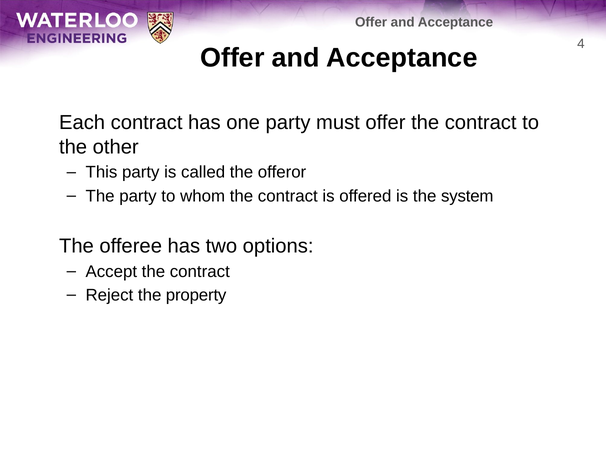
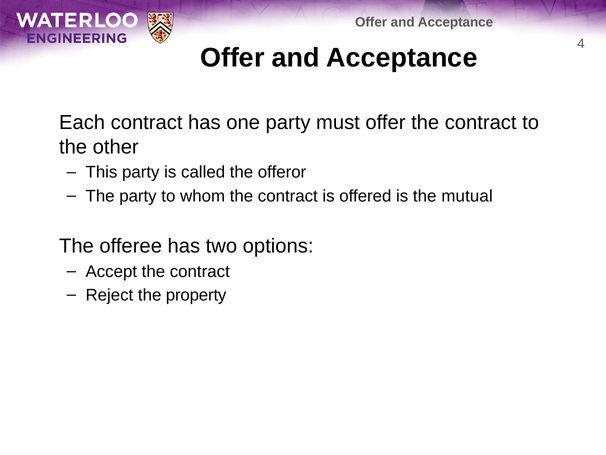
system: system -> mutual (467, 196)
